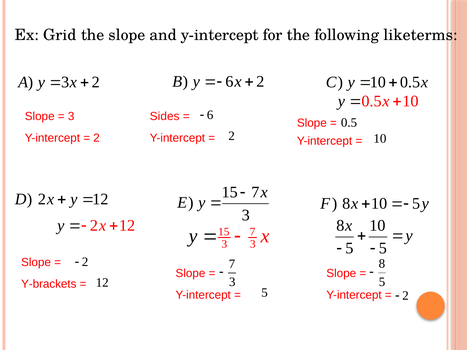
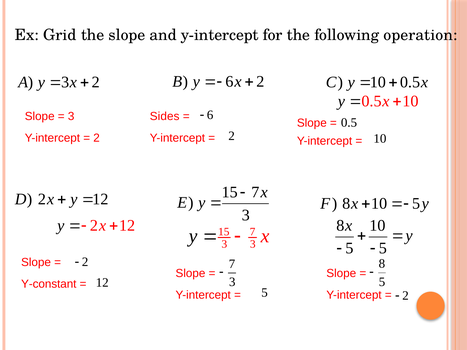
liketerms: liketerms -> operation (420, 35)
Y-brackets: Y-brackets -> Y-constant (49, 284)
